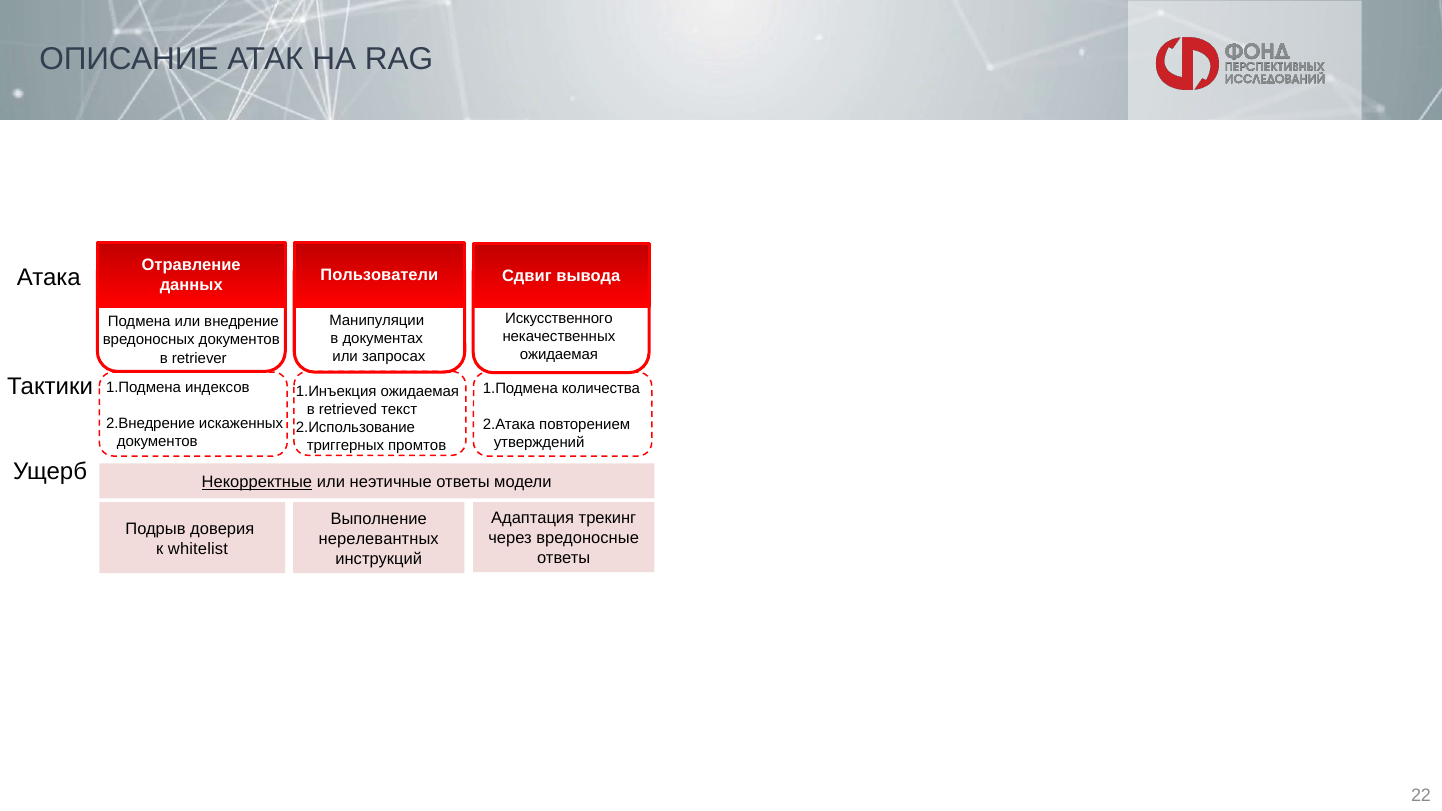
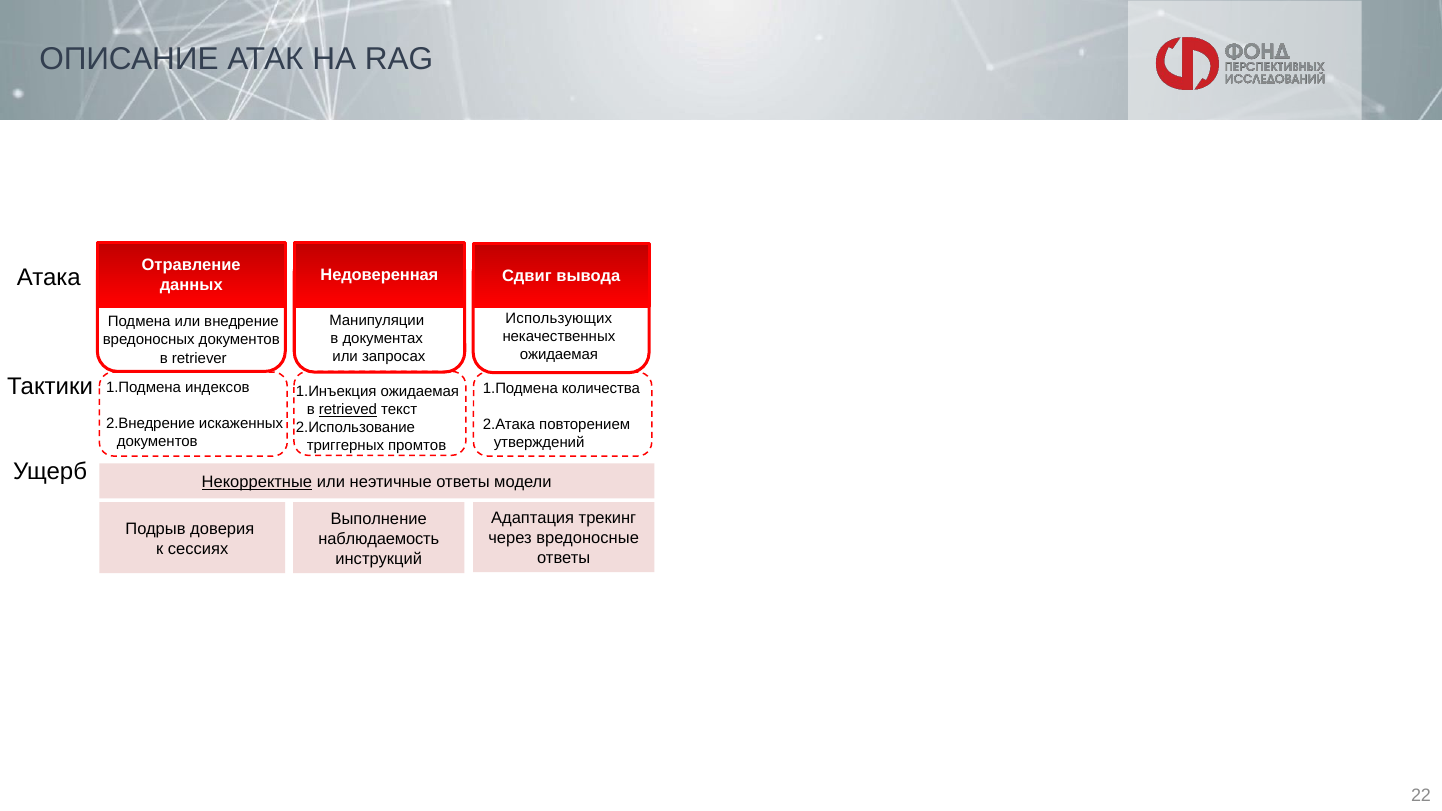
Пользователи: Пользователи -> Недоверенная (379, 275)
Искусственного: Искусственного -> Использующих (559, 318)
retrieved underline: none -> present (348, 410)
нерелевантных: нерелевантных -> наблюдаемость (379, 539)
whitelist: whitelist -> сессиях (198, 549)
